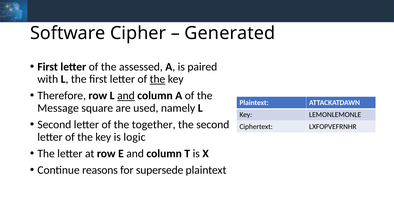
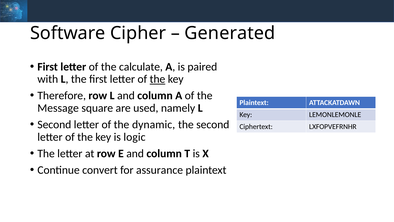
assessed: assessed -> calculate (141, 67)
and underline: present -> none (126, 95)
together: together -> dynamic (154, 124)
reasons: reasons -> convert (100, 170)
supersede: supersede -> assurance (160, 170)
